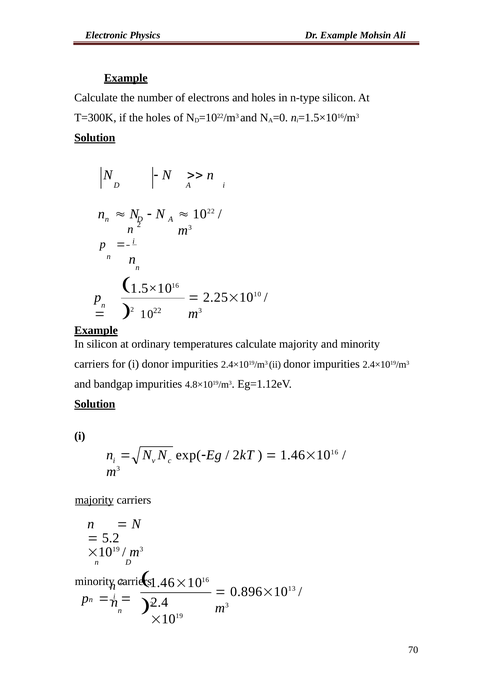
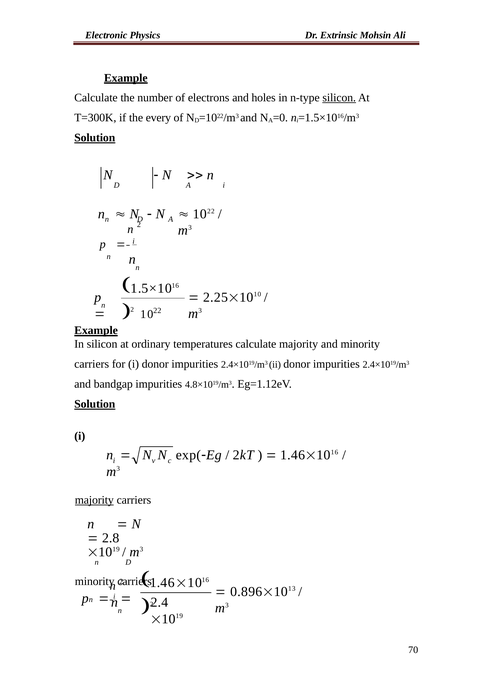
Dr Example: Example -> Extrinsic (339, 35)
silicon underline: none -> present (339, 98)
the holes: holes -> every (158, 118)
5.2: 5.2 -> 2.8 (111, 538)
